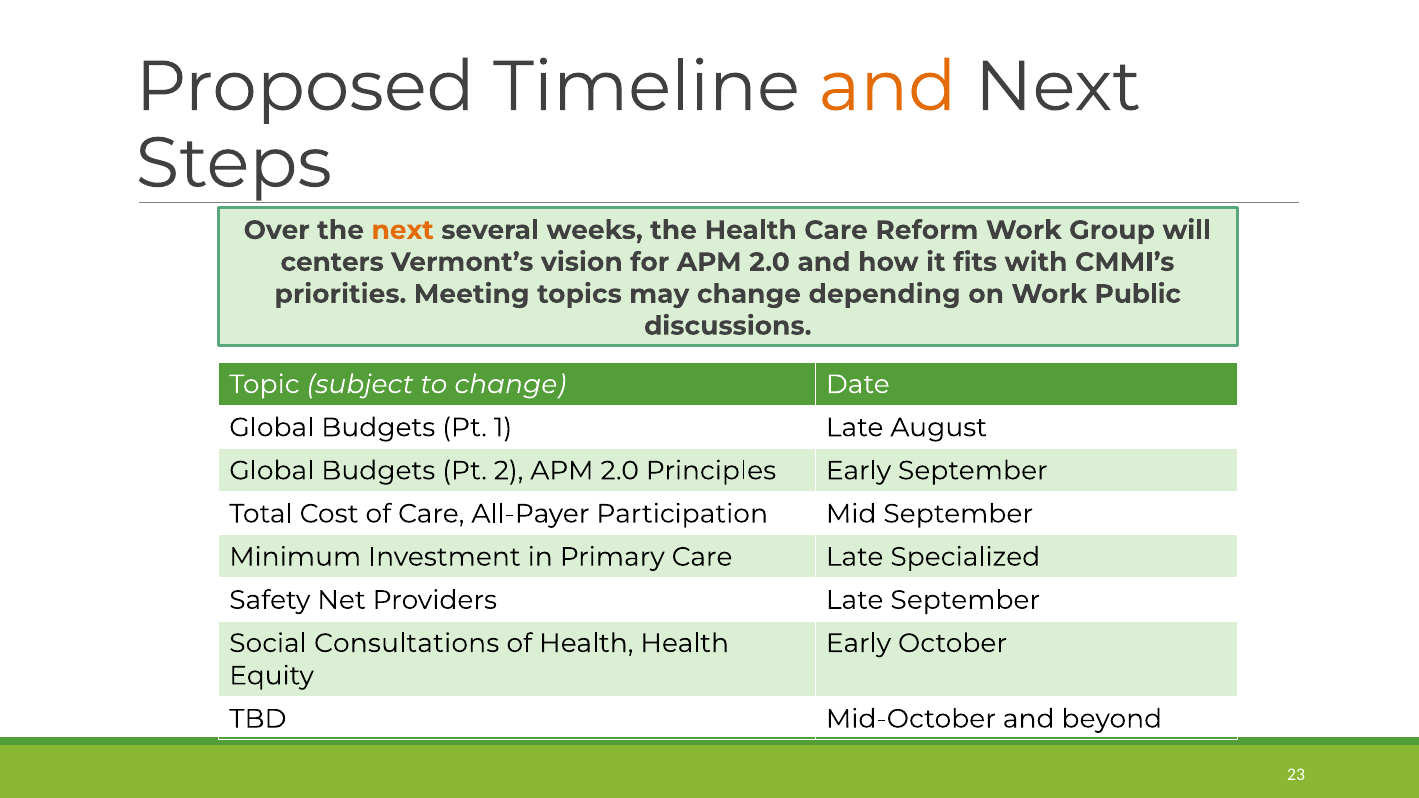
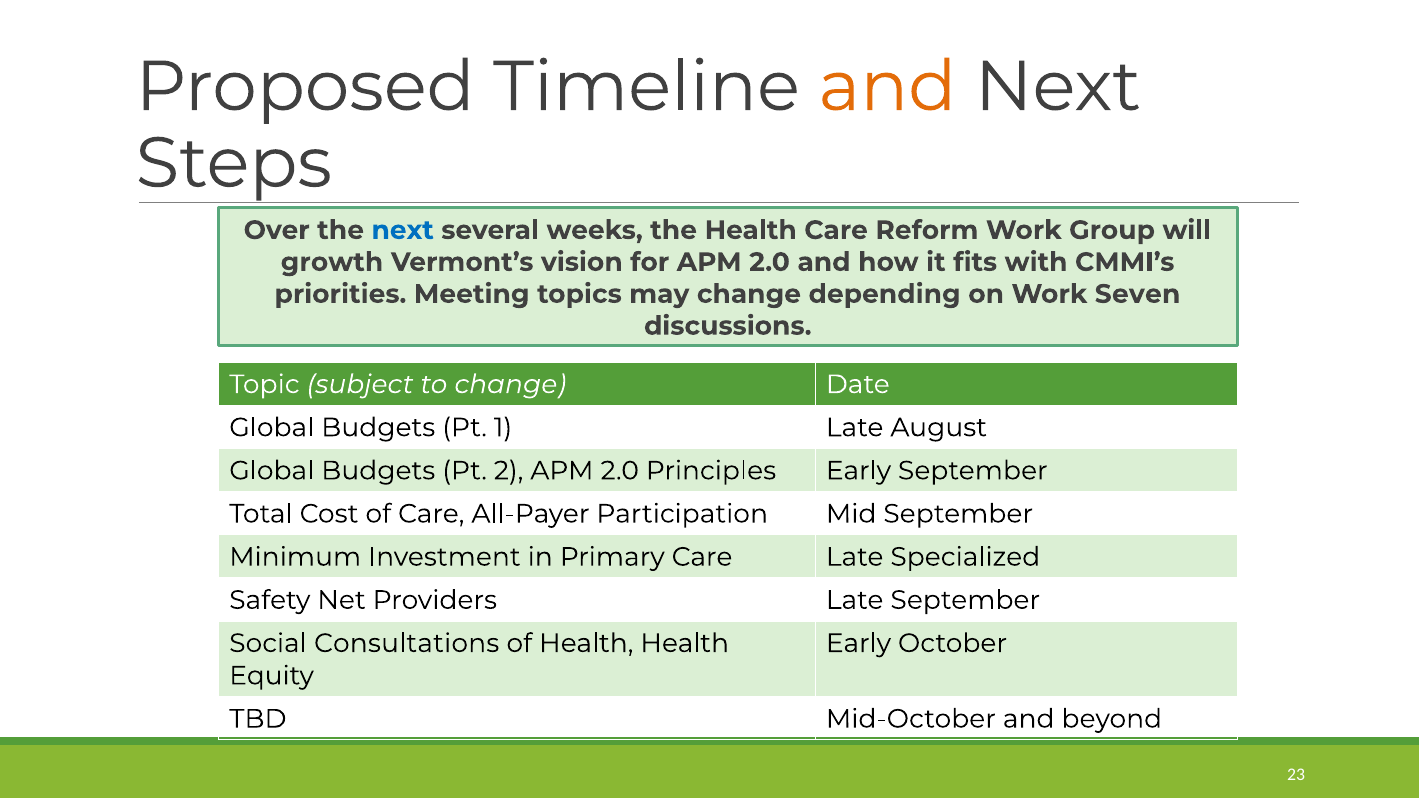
next colour: orange -> blue (403, 230)
centers: centers -> growth (332, 262)
Public: Public -> Seven (1138, 294)
